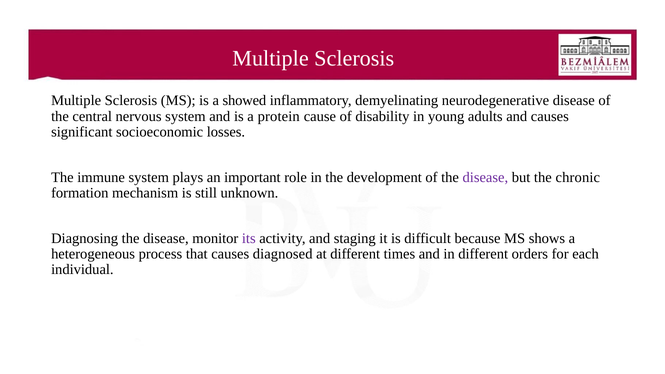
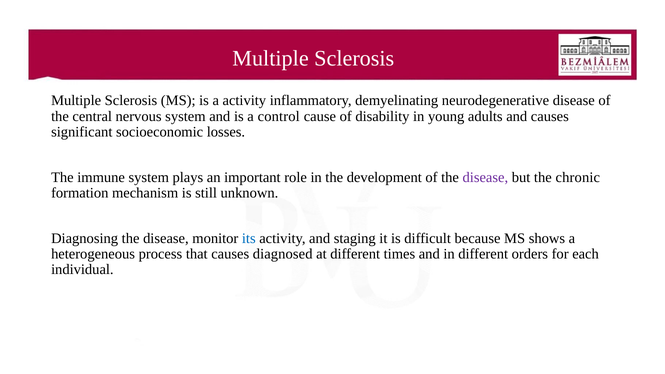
a showed: showed -> activity (244, 101)
protein: protein -> control (279, 116)
its colour: purple -> blue (249, 238)
